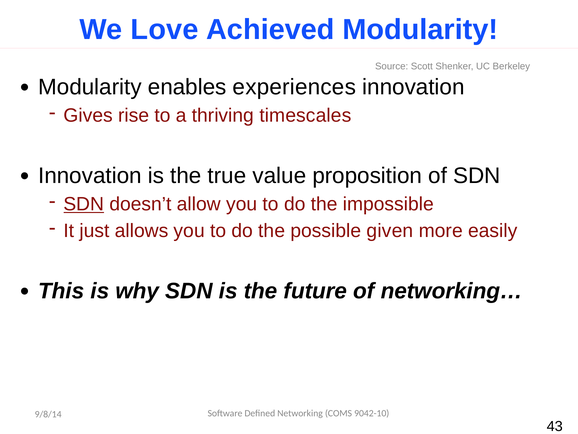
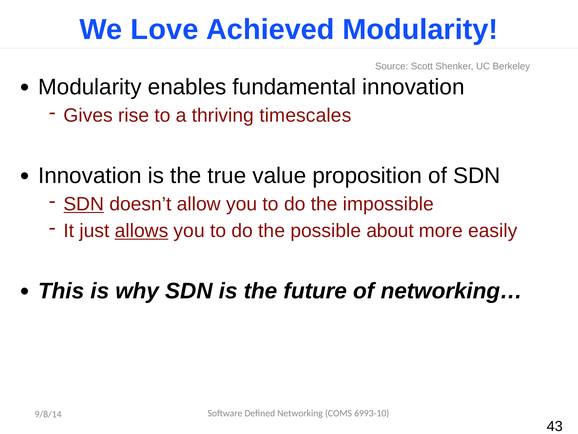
experiences: experiences -> fundamental (294, 87)
allows underline: none -> present (142, 231)
given: given -> about (390, 231)
9042-10: 9042-10 -> 6993-10 (372, 413)
